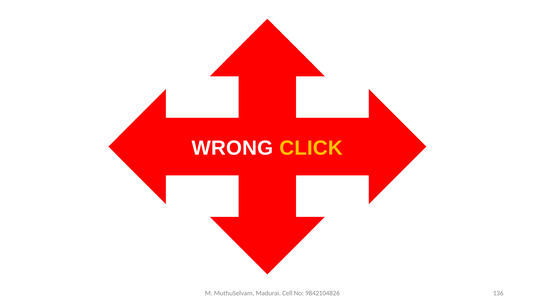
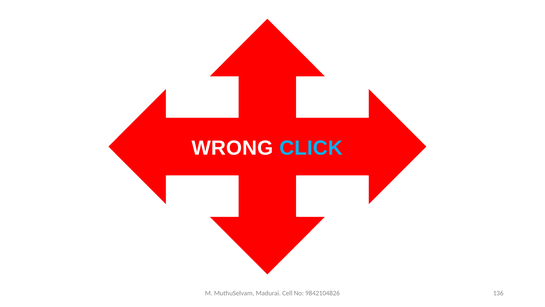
CLICK colour: yellow -> light blue (311, 148)
